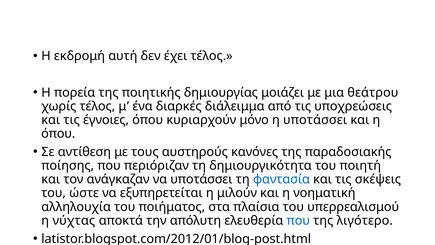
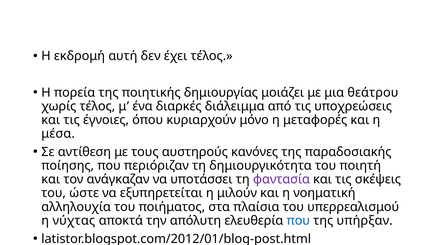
η υποτάσσει: υποτάσσει -> μεταφορές (315, 120)
όπου: όπου -> μέσα (58, 134)
φαντασία colour: blue -> purple (281, 179)
λιγότερο: λιγότερο -> υπήρξαν (365, 220)
